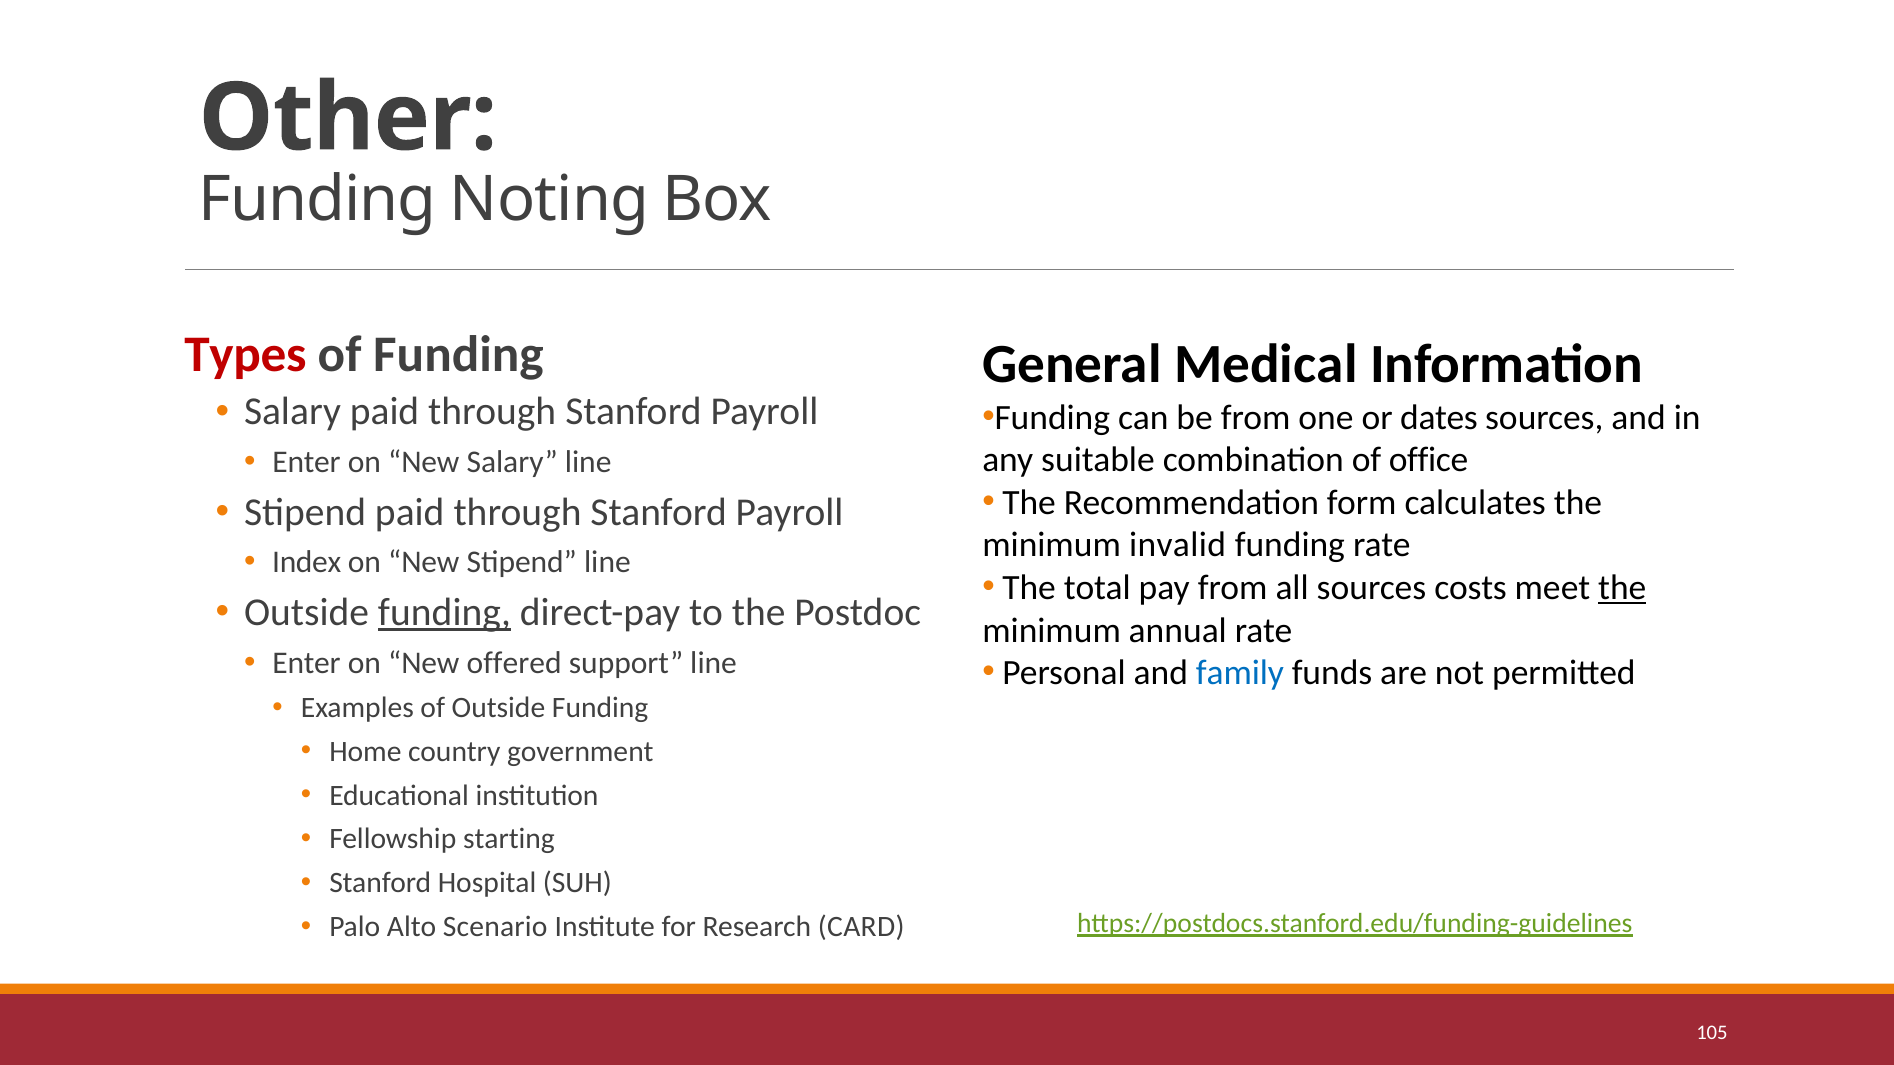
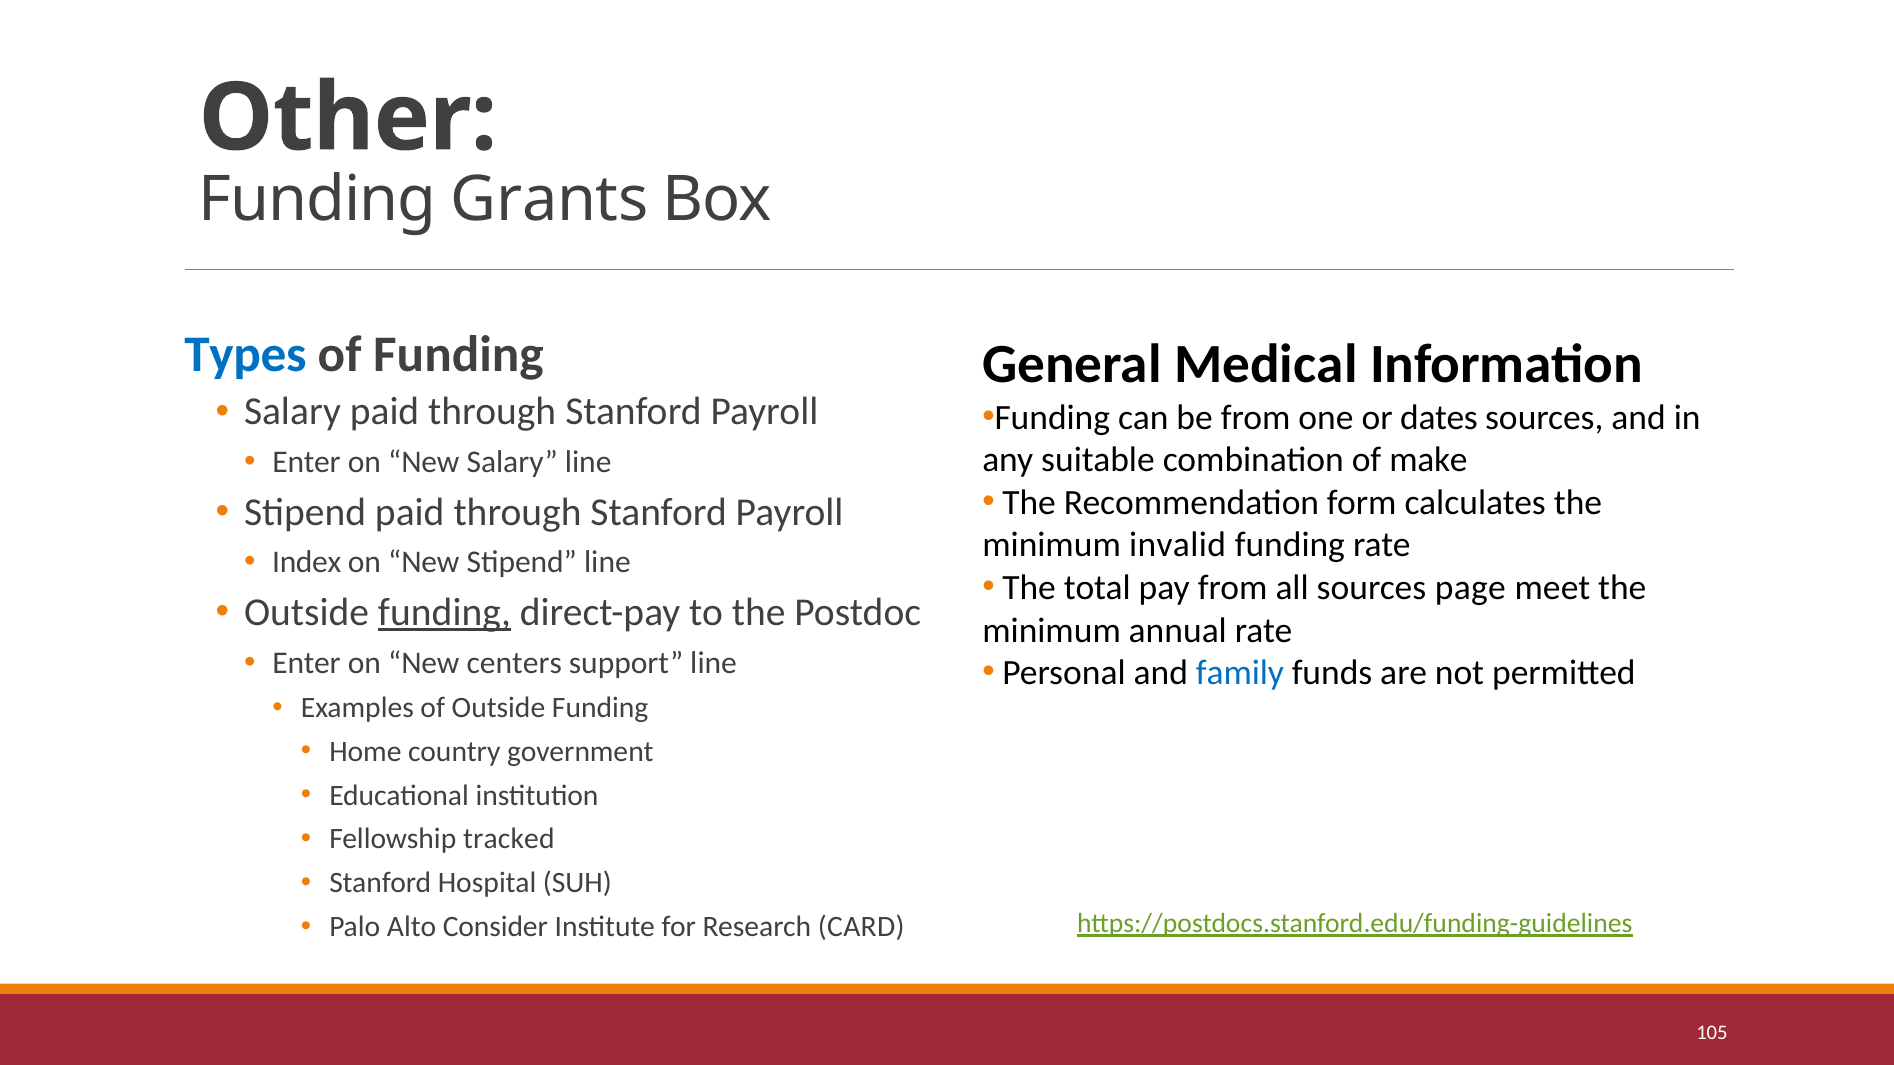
Noting: Noting -> Grants (550, 200)
Types colour: red -> blue (245, 355)
office: office -> make (1428, 460)
costs: costs -> page (1470, 588)
the underline: present -> none (1622, 588)
offered: offered -> centers (514, 663)
starting: starting -> tracked (509, 839)
Scenario: Scenario -> Consider (495, 927)
